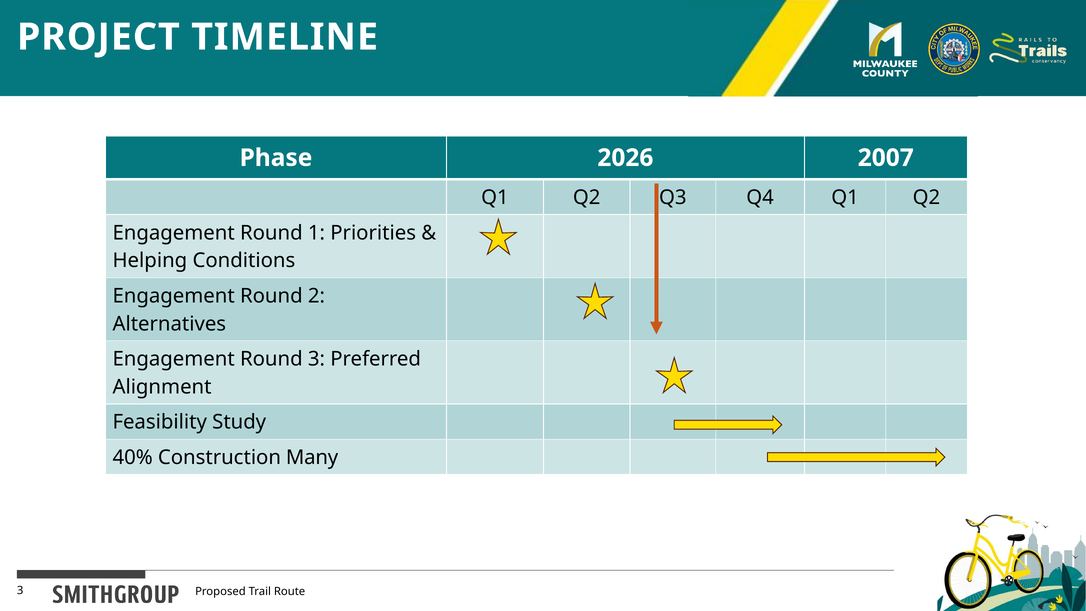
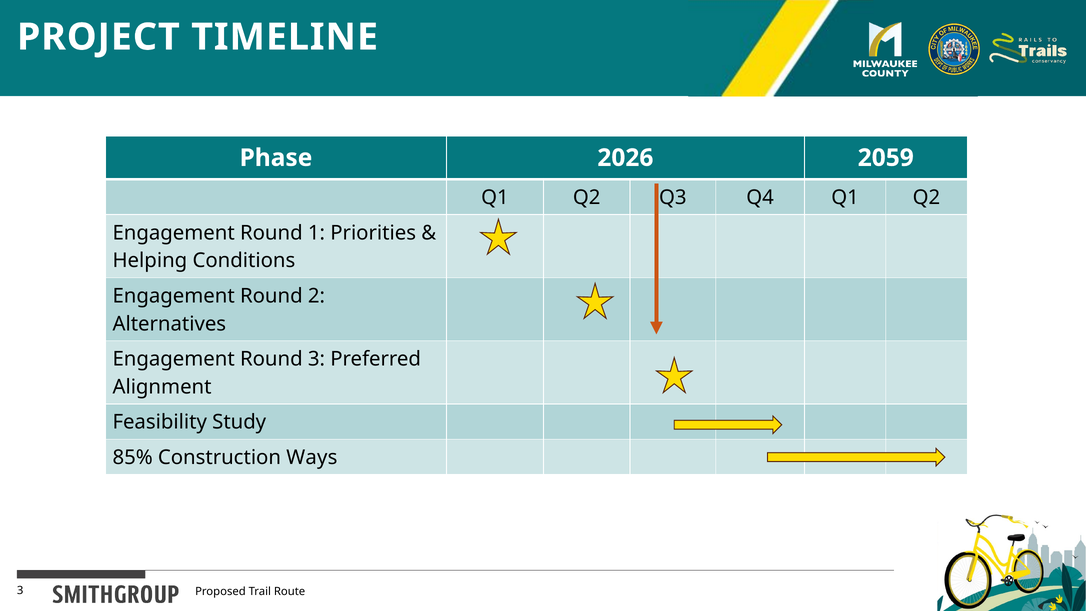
2007: 2007 -> 2059 (886, 158)
40%: 40% -> 85% (133, 458)
Many: Many -> Ways (312, 458)
